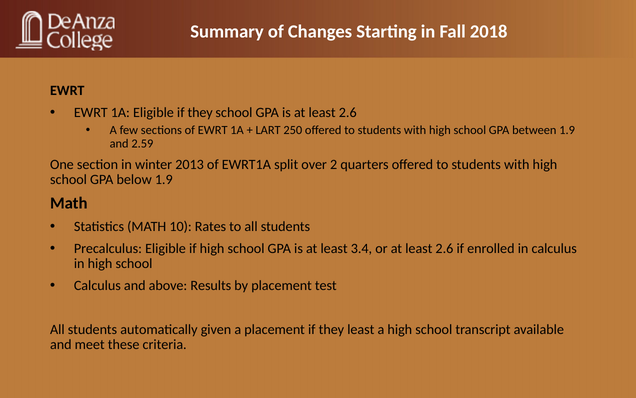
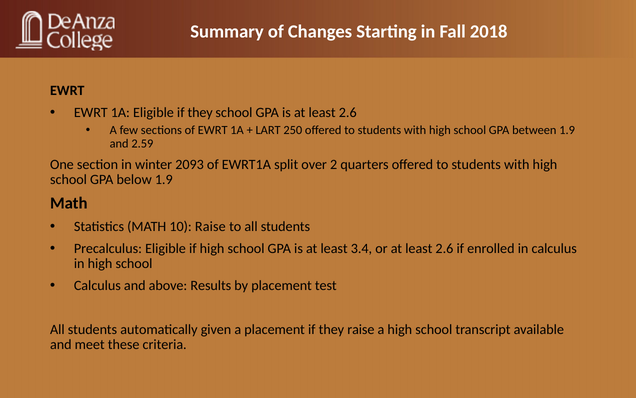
2013: 2013 -> 2093 (190, 164)
10 Rates: Rates -> Raise (210, 226)
they least: least -> raise (361, 329)
